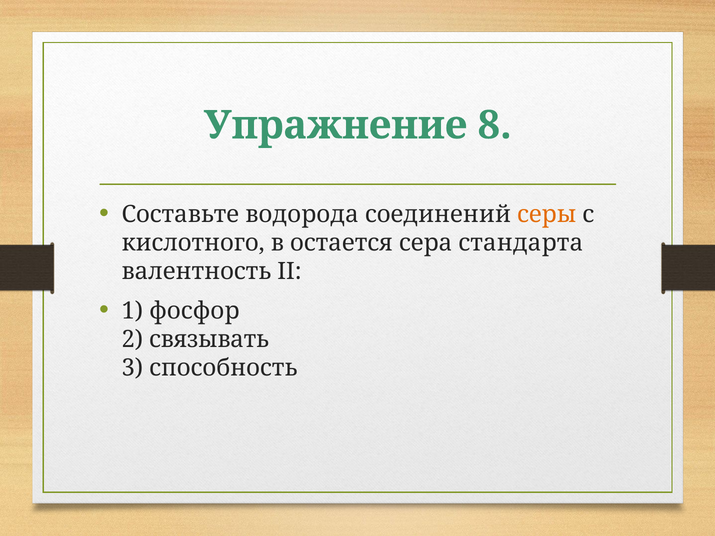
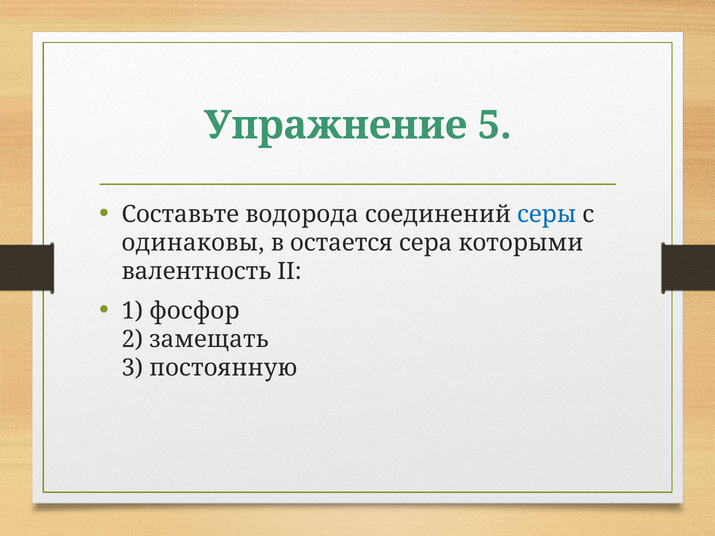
8: 8 -> 5 (495, 125)
серы colour: orange -> blue (547, 214)
кислотного: кислотного -> одинаковы (193, 243)
стандарта: стандарта -> которыми (521, 243)
связывать: связывать -> замещать (209, 339)
способность: способность -> постоянную (223, 368)
